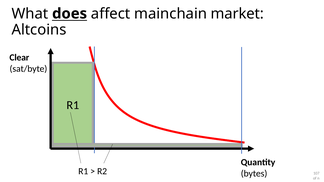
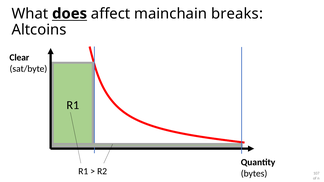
market: market -> breaks (237, 14)
